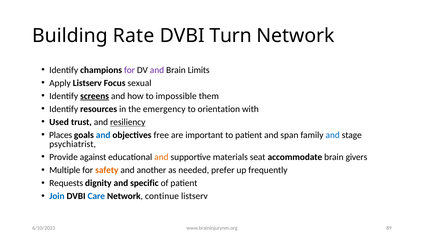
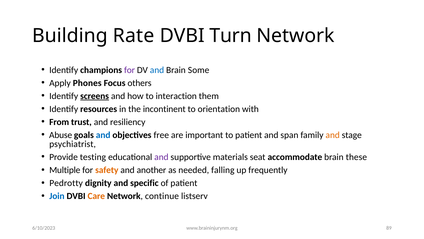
and colour: purple -> blue (157, 70)
Limits: Limits -> Some (199, 70)
Apply Listserv: Listserv -> Phones (87, 83)
sexual: sexual -> others (140, 83)
impossible: impossible -> interaction (176, 96)
emergency: emergency -> incontinent (164, 109)
Used: Used -> From (59, 122)
resiliency underline: present -> none (128, 122)
Places: Places -> Abuse (61, 135)
and colour: blue -> orange (333, 135)
against: against -> testing (93, 157)
and colour: orange -> purple (161, 157)
givers: givers -> these (356, 157)
prefer: prefer -> falling (223, 170)
Requests: Requests -> Pedrotty (66, 183)
Care colour: blue -> orange (96, 196)
